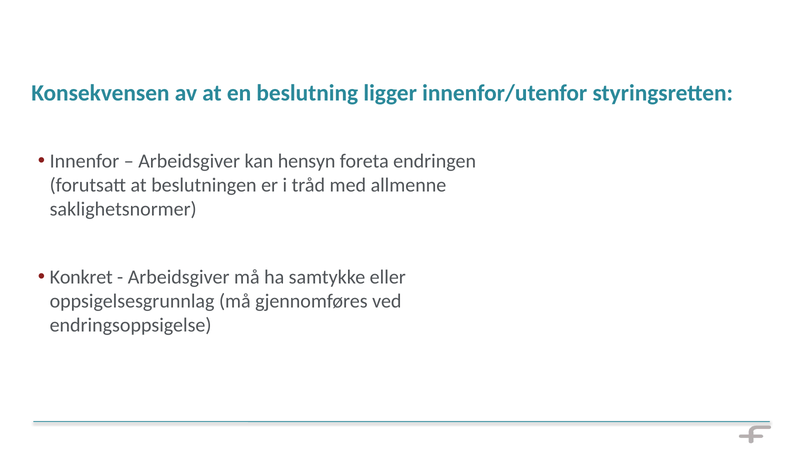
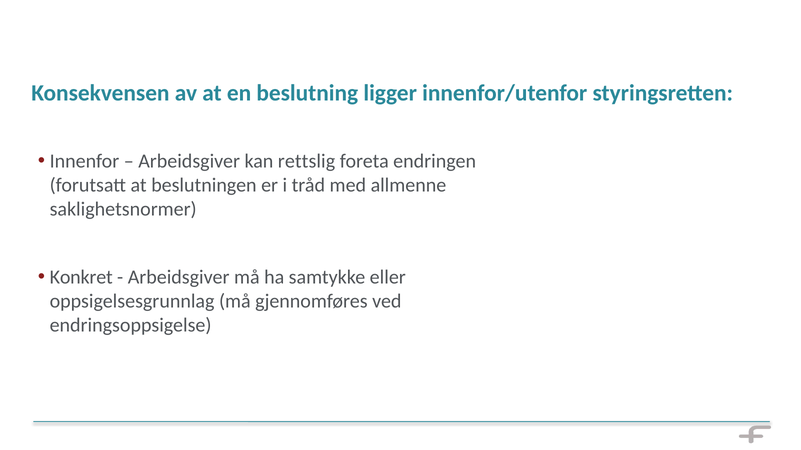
hensyn: hensyn -> rettslig (307, 161)
